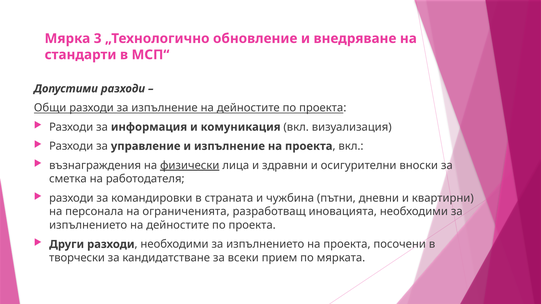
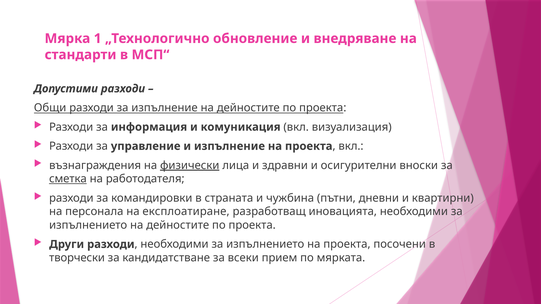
3: 3 -> 1 (98, 39)
сметка underline: none -> present (68, 179)
ограниченията: ограниченията -> експлоатиране (186, 212)
